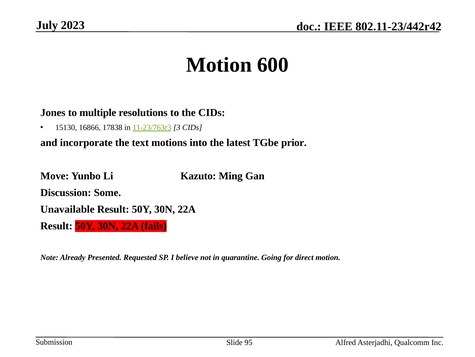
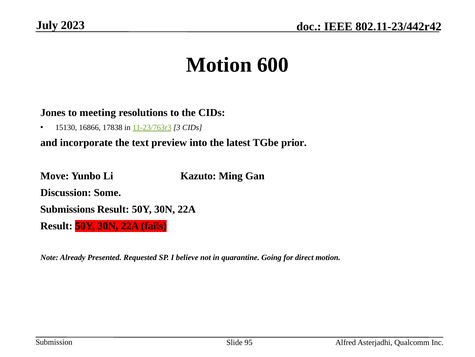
multiple: multiple -> meeting (98, 112)
motions: motions -> preview (169, 142)
Unavailable: Unavailable -> Submissions (68, 209)
